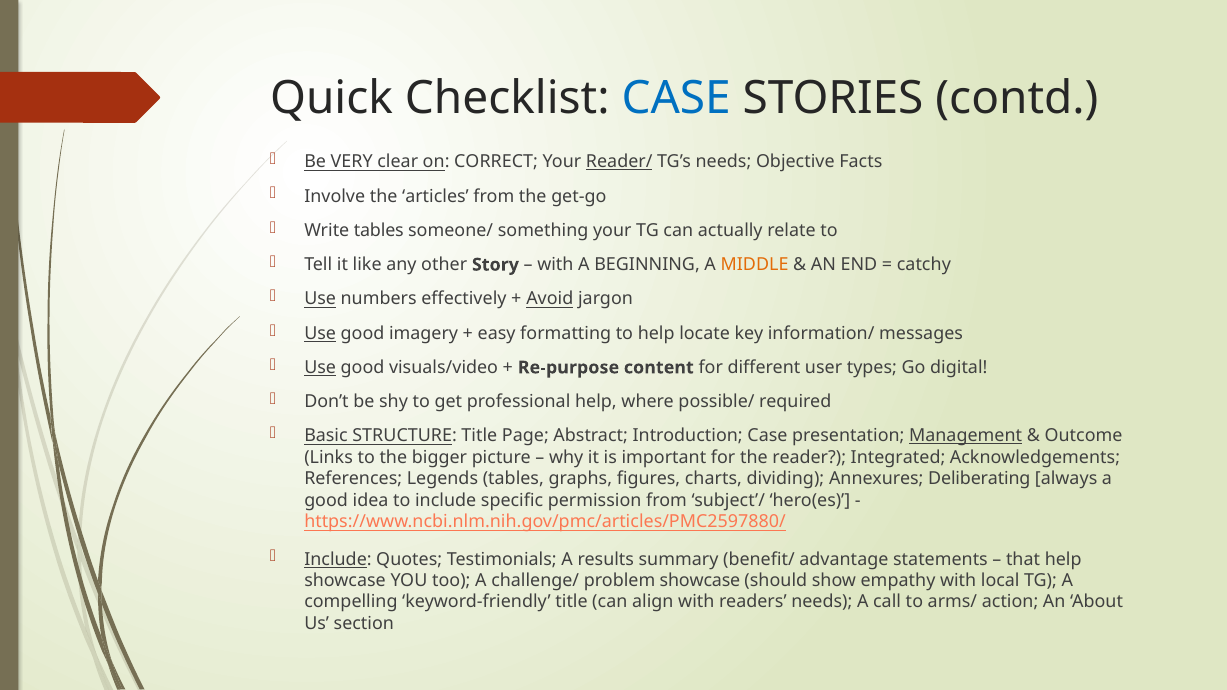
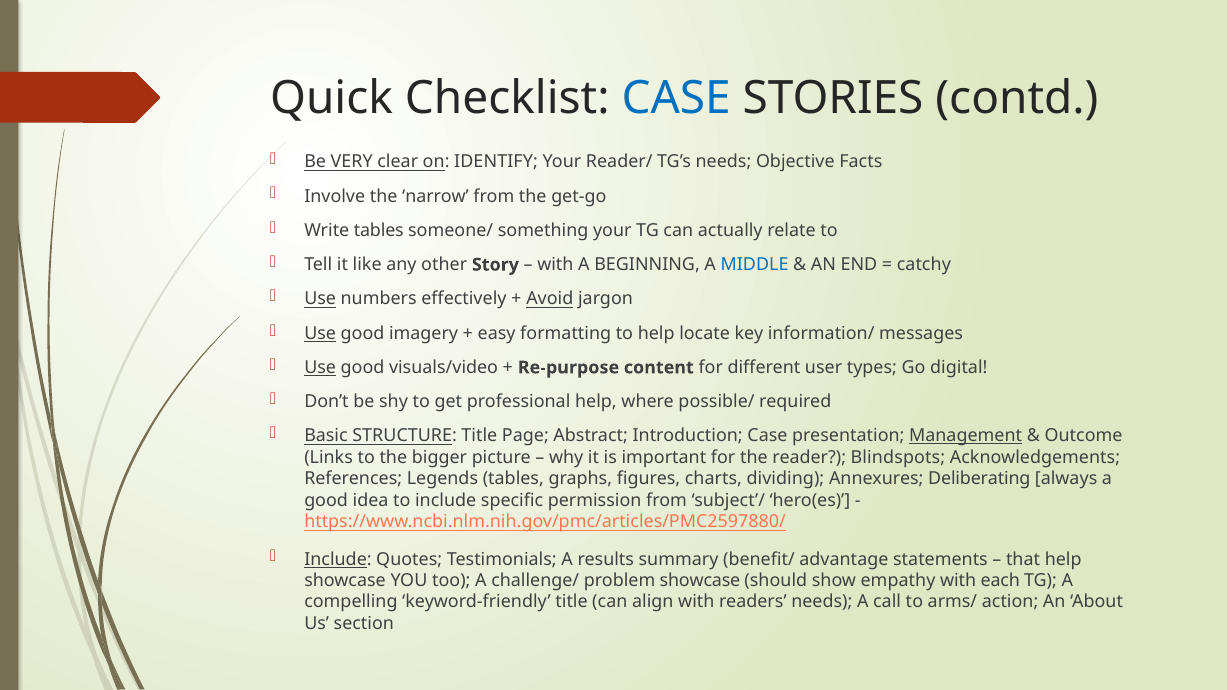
CORRECT: CORRECT -> IDENTIFY (496, 162)
Reader/ underline: present -> none (619, 162)
articles: articles -> narrow (436, 196)
MIDDLE colour: orange -> blue (755, 265)
Integrated: Integrated -> Blindspots (898, 458)
local: local -> each (1000, 581)
